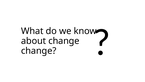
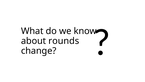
about change: change -> rounds (64, 41)
